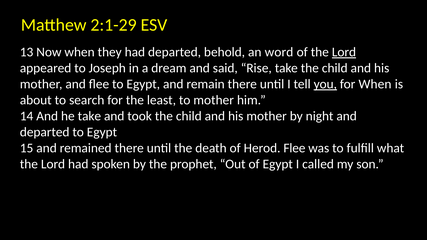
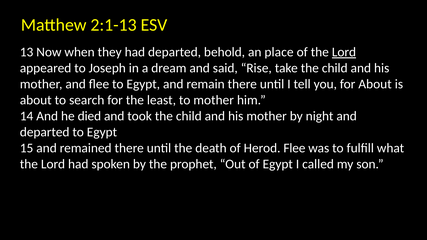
2:1-29: 2:1-29 -> 2:1-13 (114, 25)
word: word -> place (279, 52)
you underline: present -> none (325, 84)
for When: When -> About (375, 84)
he take: take -> died (89, 116)
